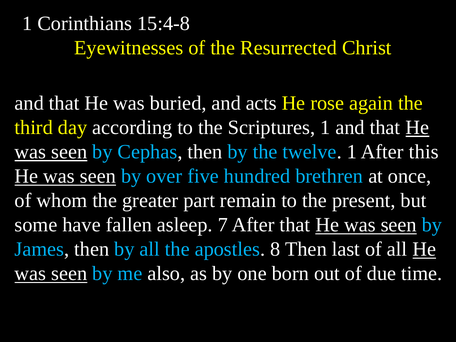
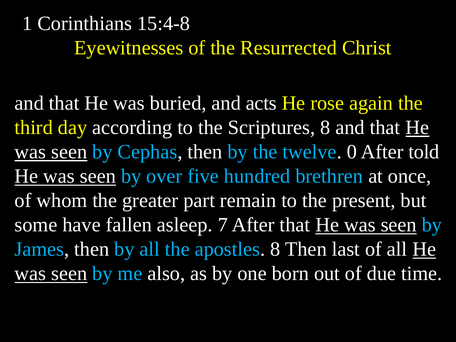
Scriptures 1: 1 -> 8 (325, 127)
twelve 1: 1 -> 0 (352, 152)
this: this -> told (424, 152)
